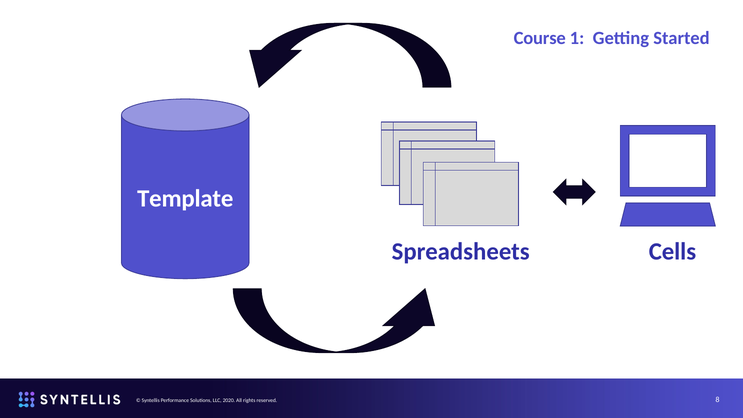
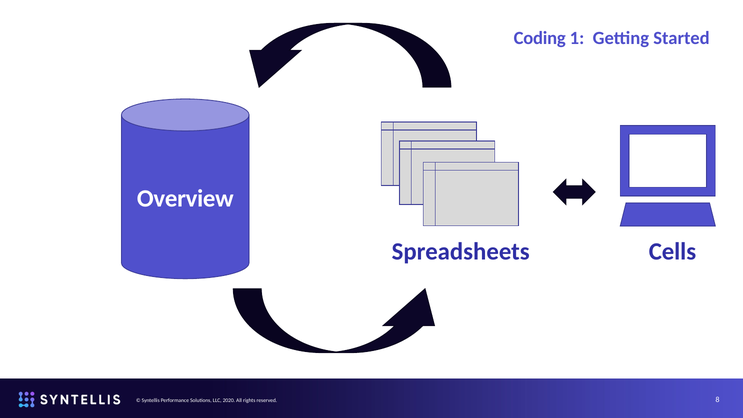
Course: Course -> Coding (540, 38)
Template: Template -> Overview (185, 199)
